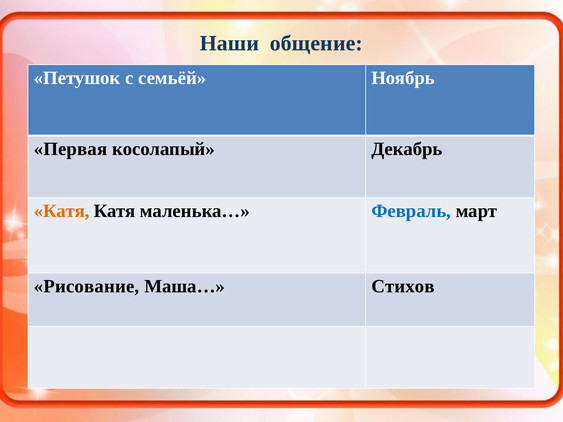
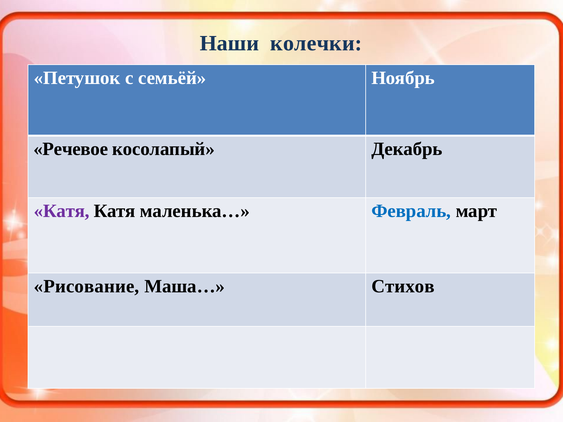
общение: общение -> колечки (316, 43)
Первая: Первая -> Речевое (71, 149)
Катя colour: orange -> purple (62, 211)
